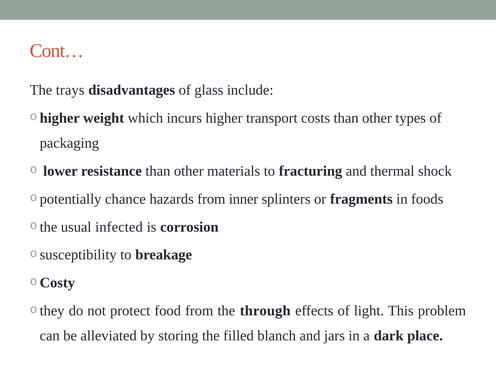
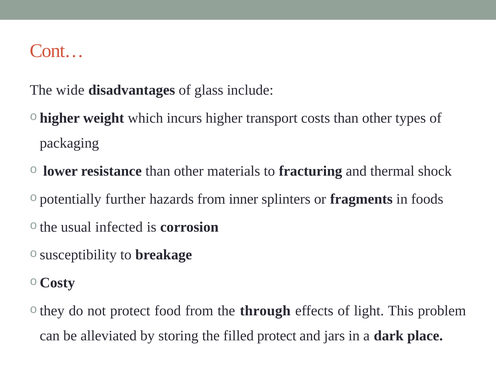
trays: trays -> wide (70, 90)
chance: chance -> further (125, 199)
filled blanch: blanch -> protect (277, 336)
